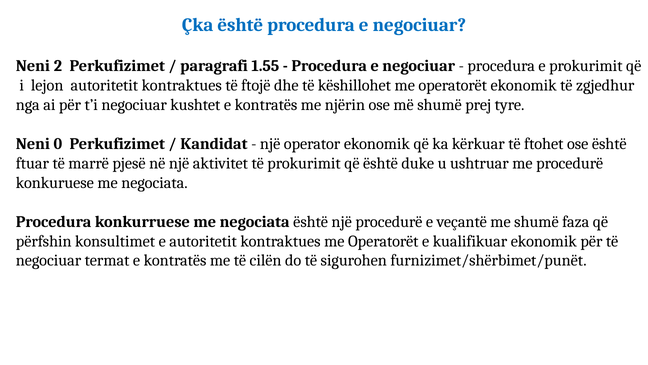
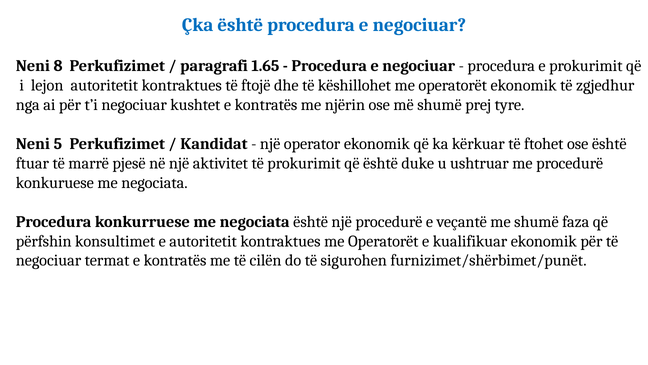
2: 2 -> 8 (58, 66)
1.55: 1.55 -> 1.65 (265, 66)
0: 0 -> 5 (58, 144)
